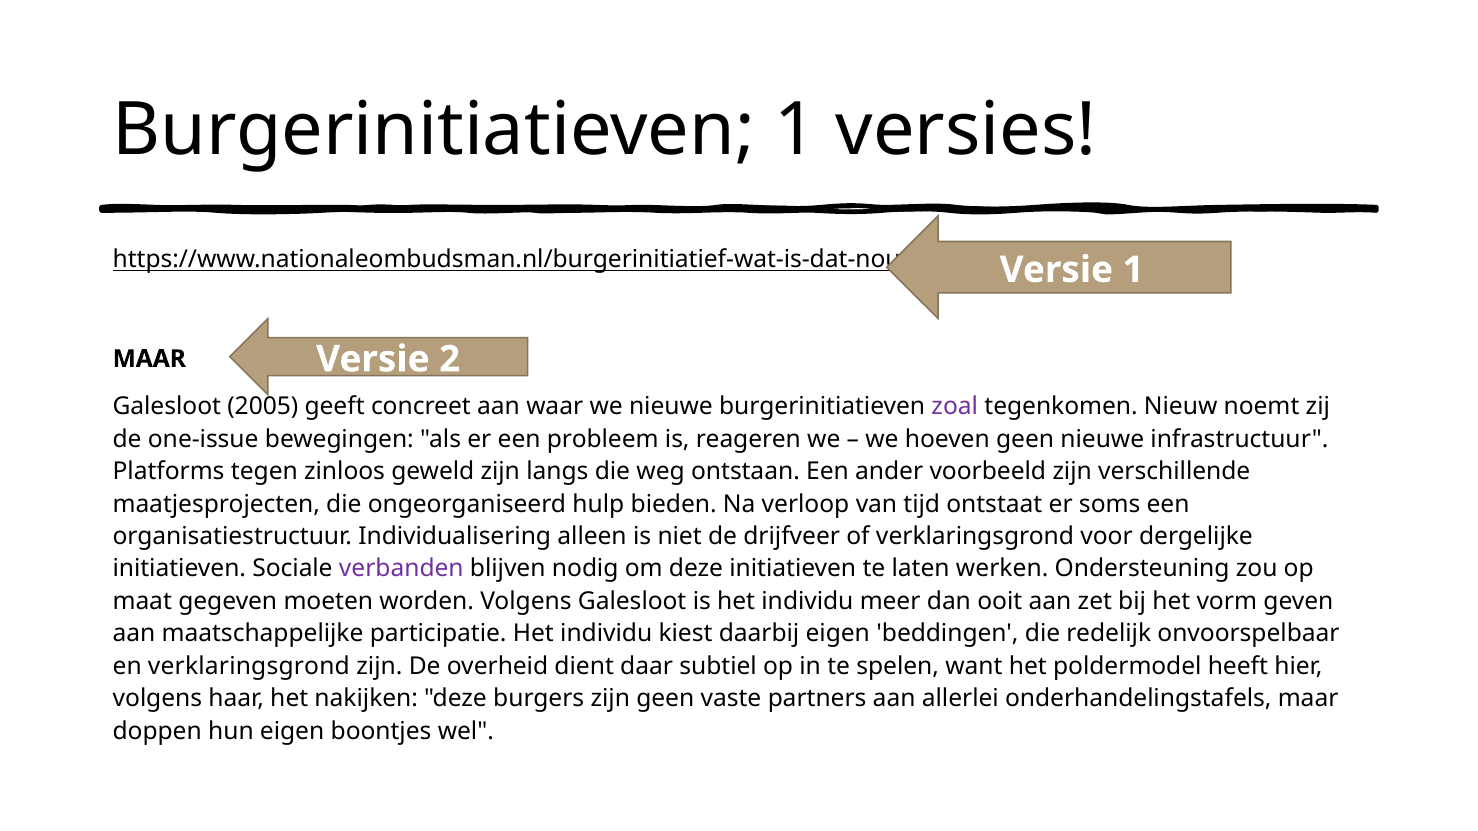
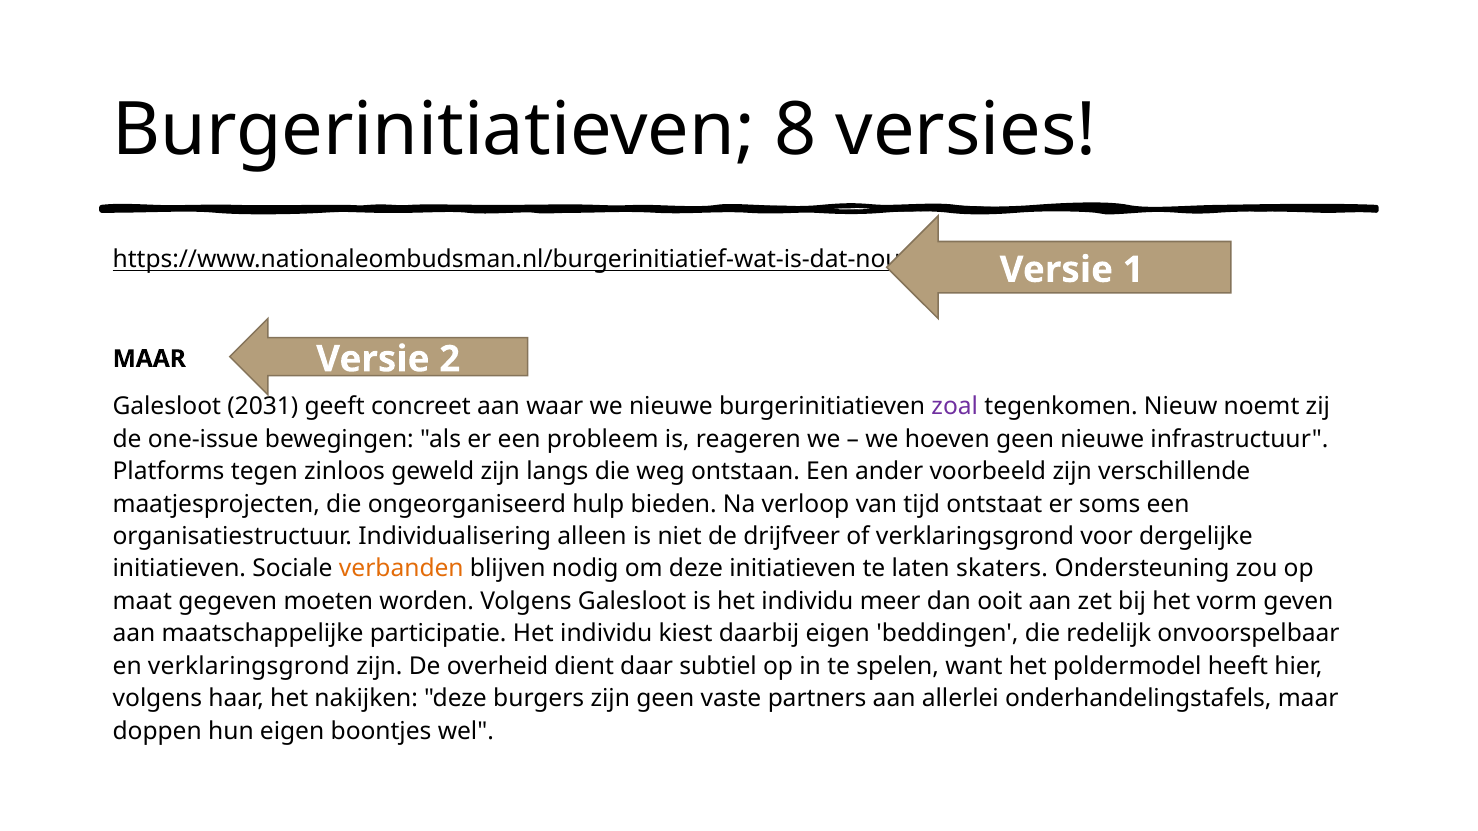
Burgerinitiatieven 1: 1 -> 8 (795, 130)
2005: 2005 -> 2031 (263, 407)
verbanden colour: purple -> orange (401, 569)
werken: werken -> skaters (1002, 569)
